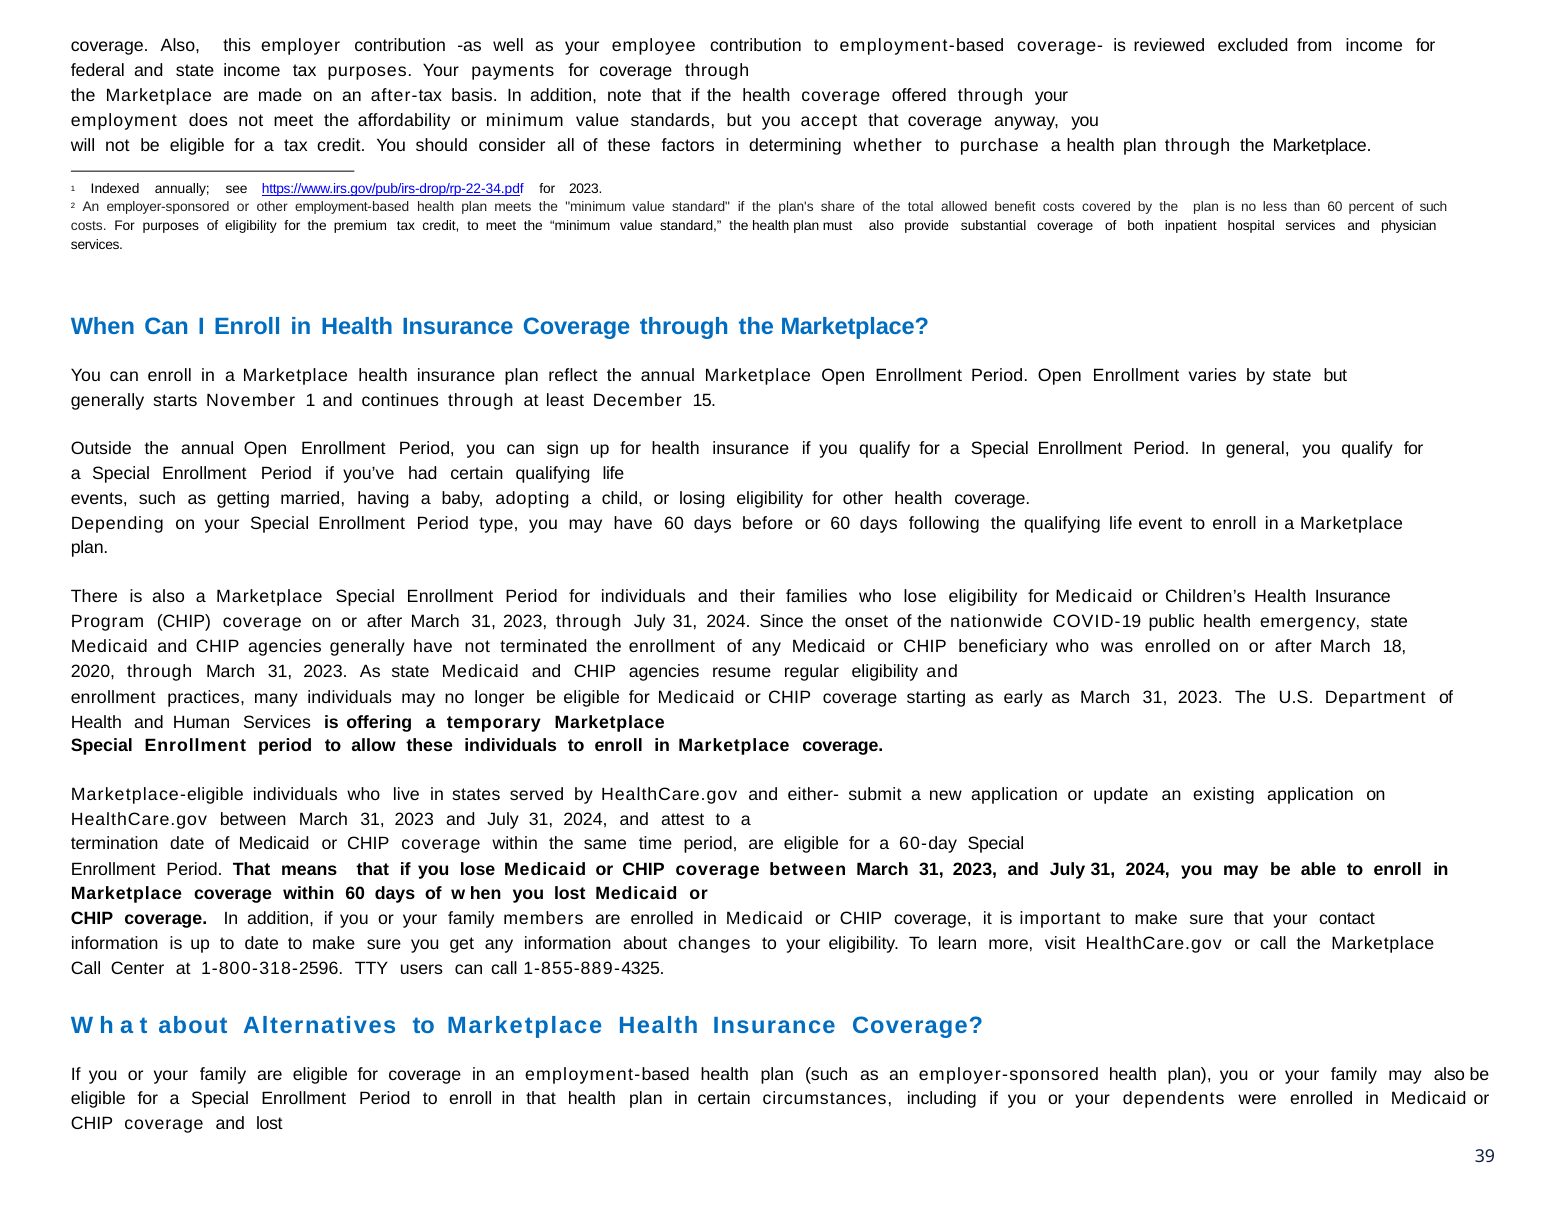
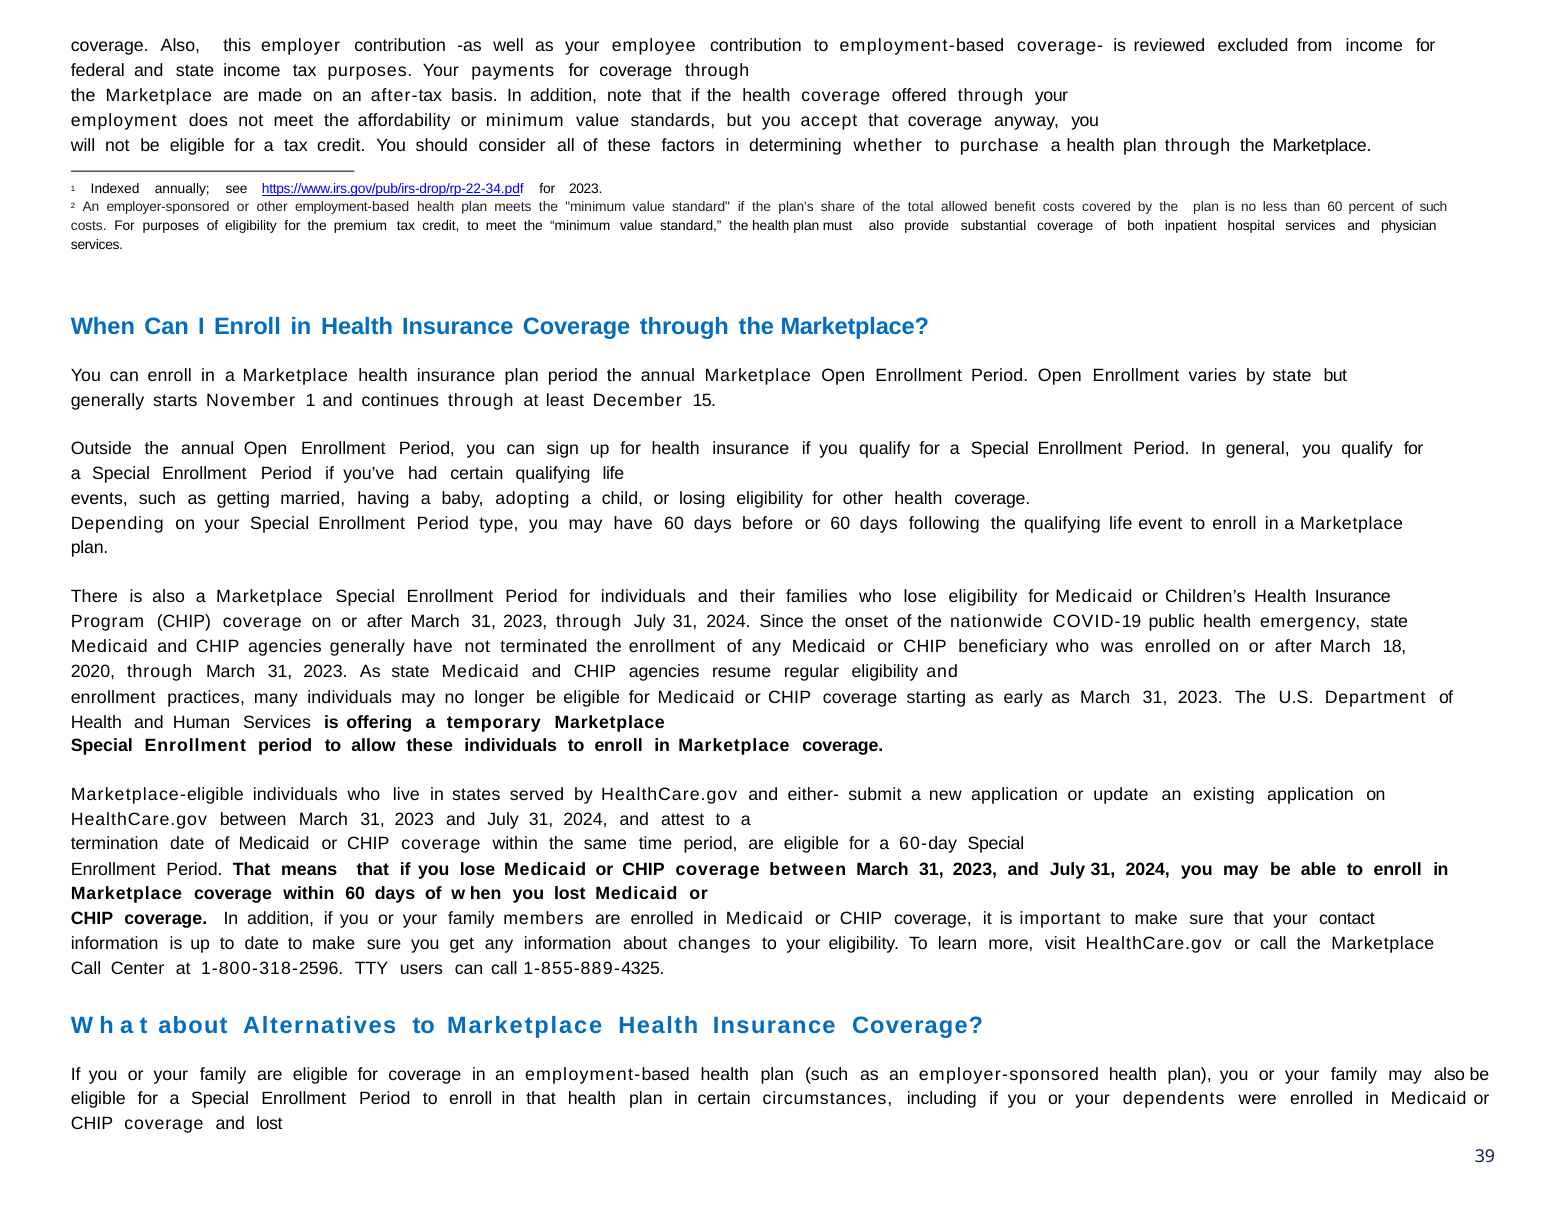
plan reflect: reflect -> period (573, 376)
